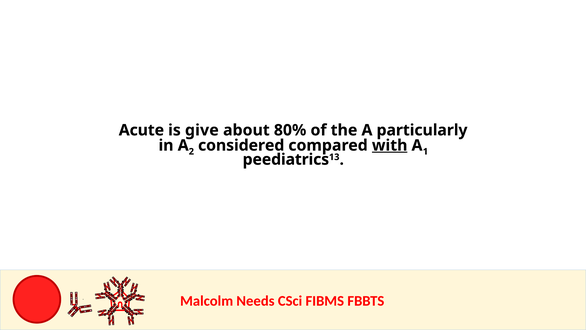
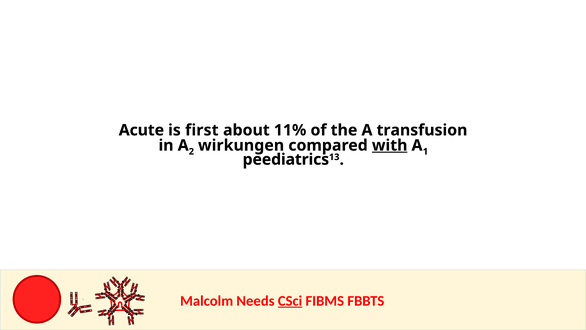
give: give -> first (202, 130)
80%: 80% -> 11% (290, 130)
particularly: particularly -> transfusion (422, 130)
considered: considered -> wirkungen (241, 145)
CSci underline: none -> present (290, 301)
